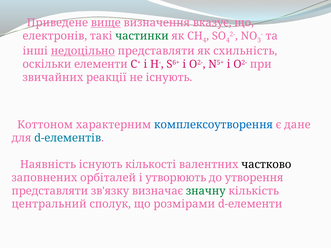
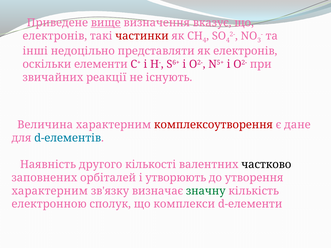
частинки colour: green -> red (142, 36)
недоцільно underline: present -> none (83, 51)
як схильність: схильність -> електронів (245, 51)
Коттоном: Коттоном -> Величина (45, 125)
комплексоутворення colour: blue -> red (213, 125)
Наявність існують: існують -> другого (101, 165)
представляти: представляти -> характерним (50, 191)
центральний: центральний -> електронною (49, 204)
розмірами: розмірами -> комплекси (184, 204)
